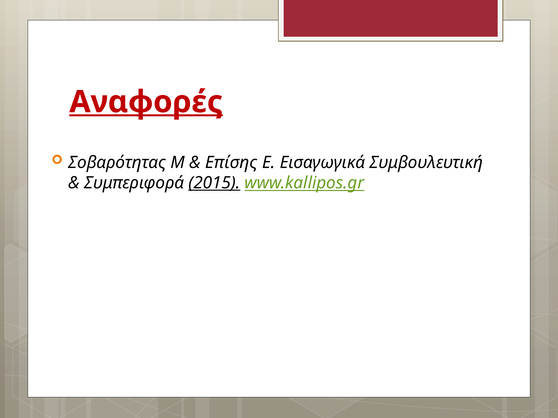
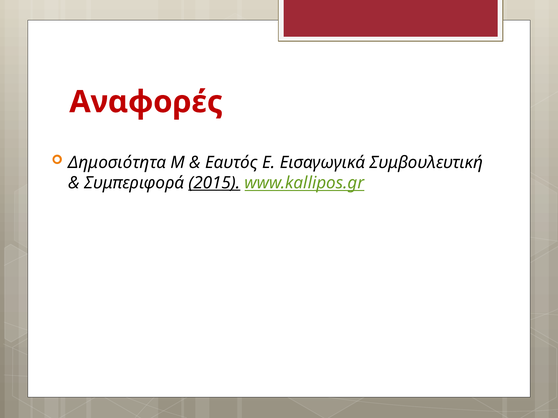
Αναφορές underline: present -> none (146, 102)
Σοβαρότητας: Σοβαρότητας -> Δημοσιότητα (117, 163)
Επίσης: Επίσης -> Εαυτός (231, 163)
